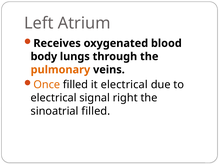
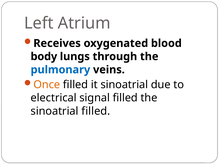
pulmonary colour: orange -> blue (60, 69)
it electrical: electrical -> sinoatrial (124, 84)
signal right: right -> filled (125, 97)
